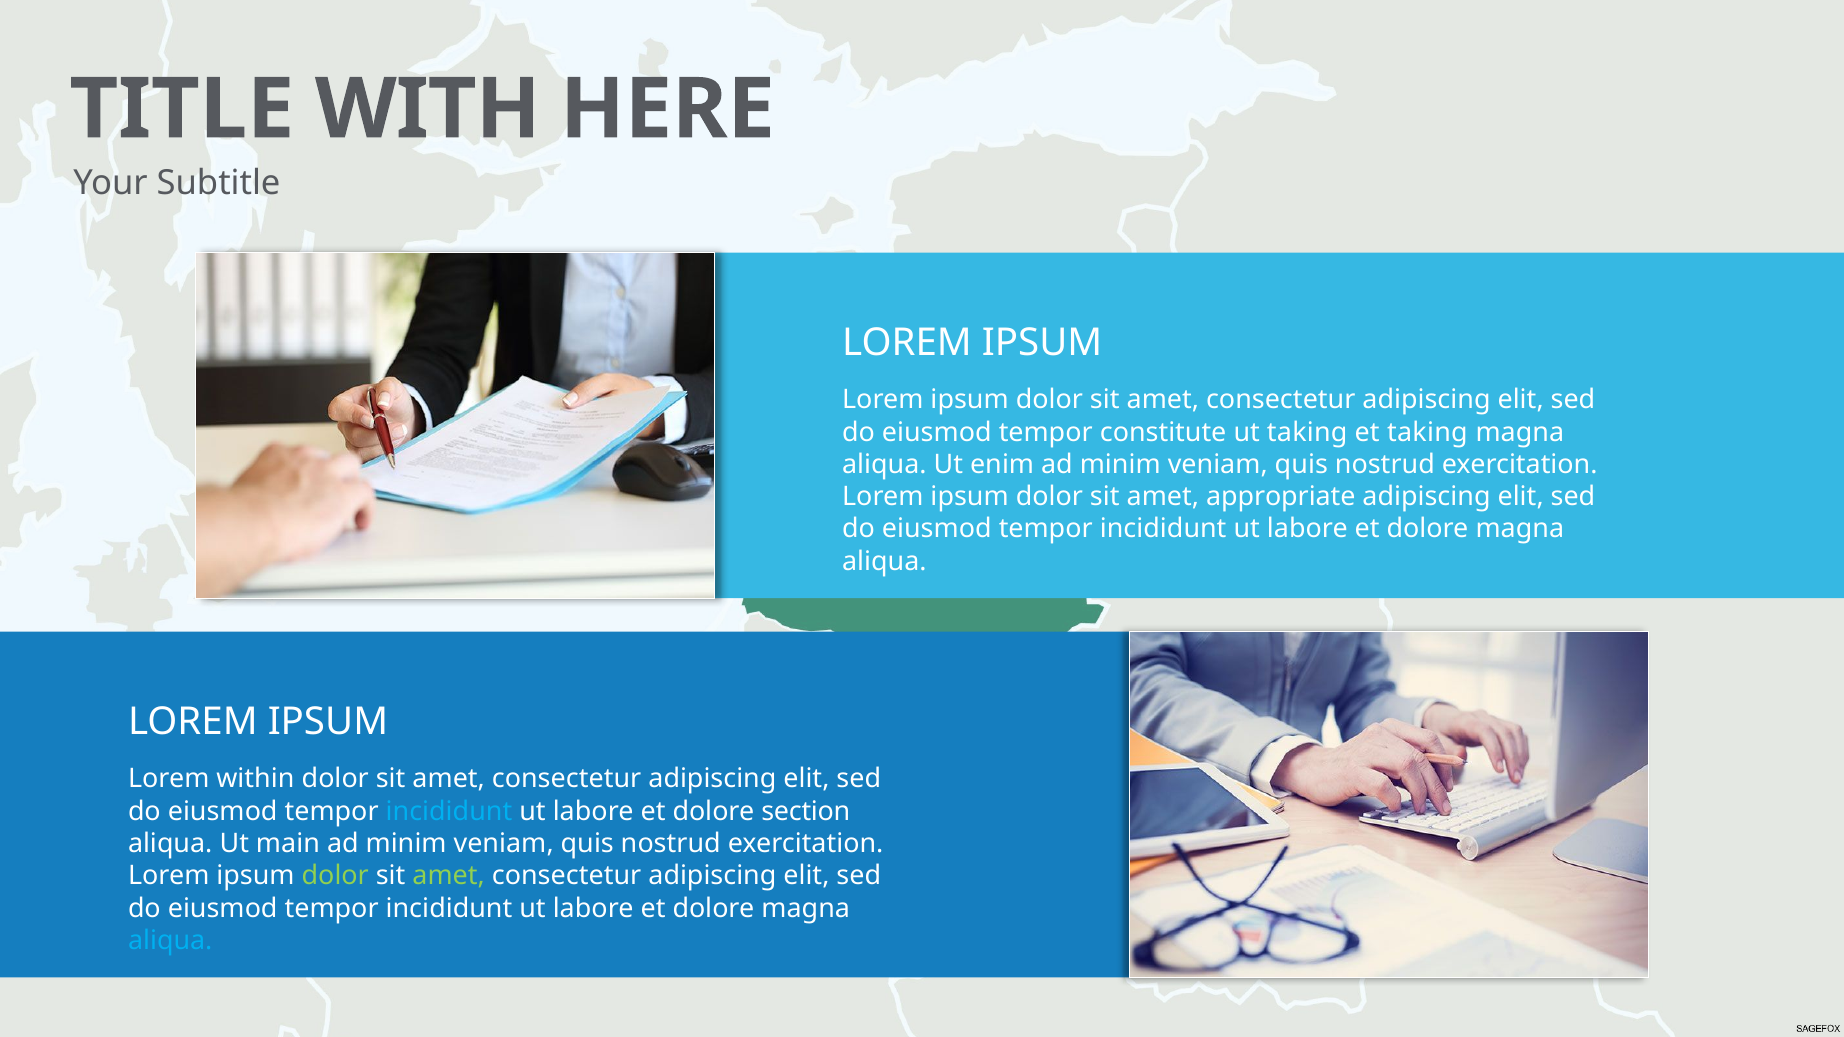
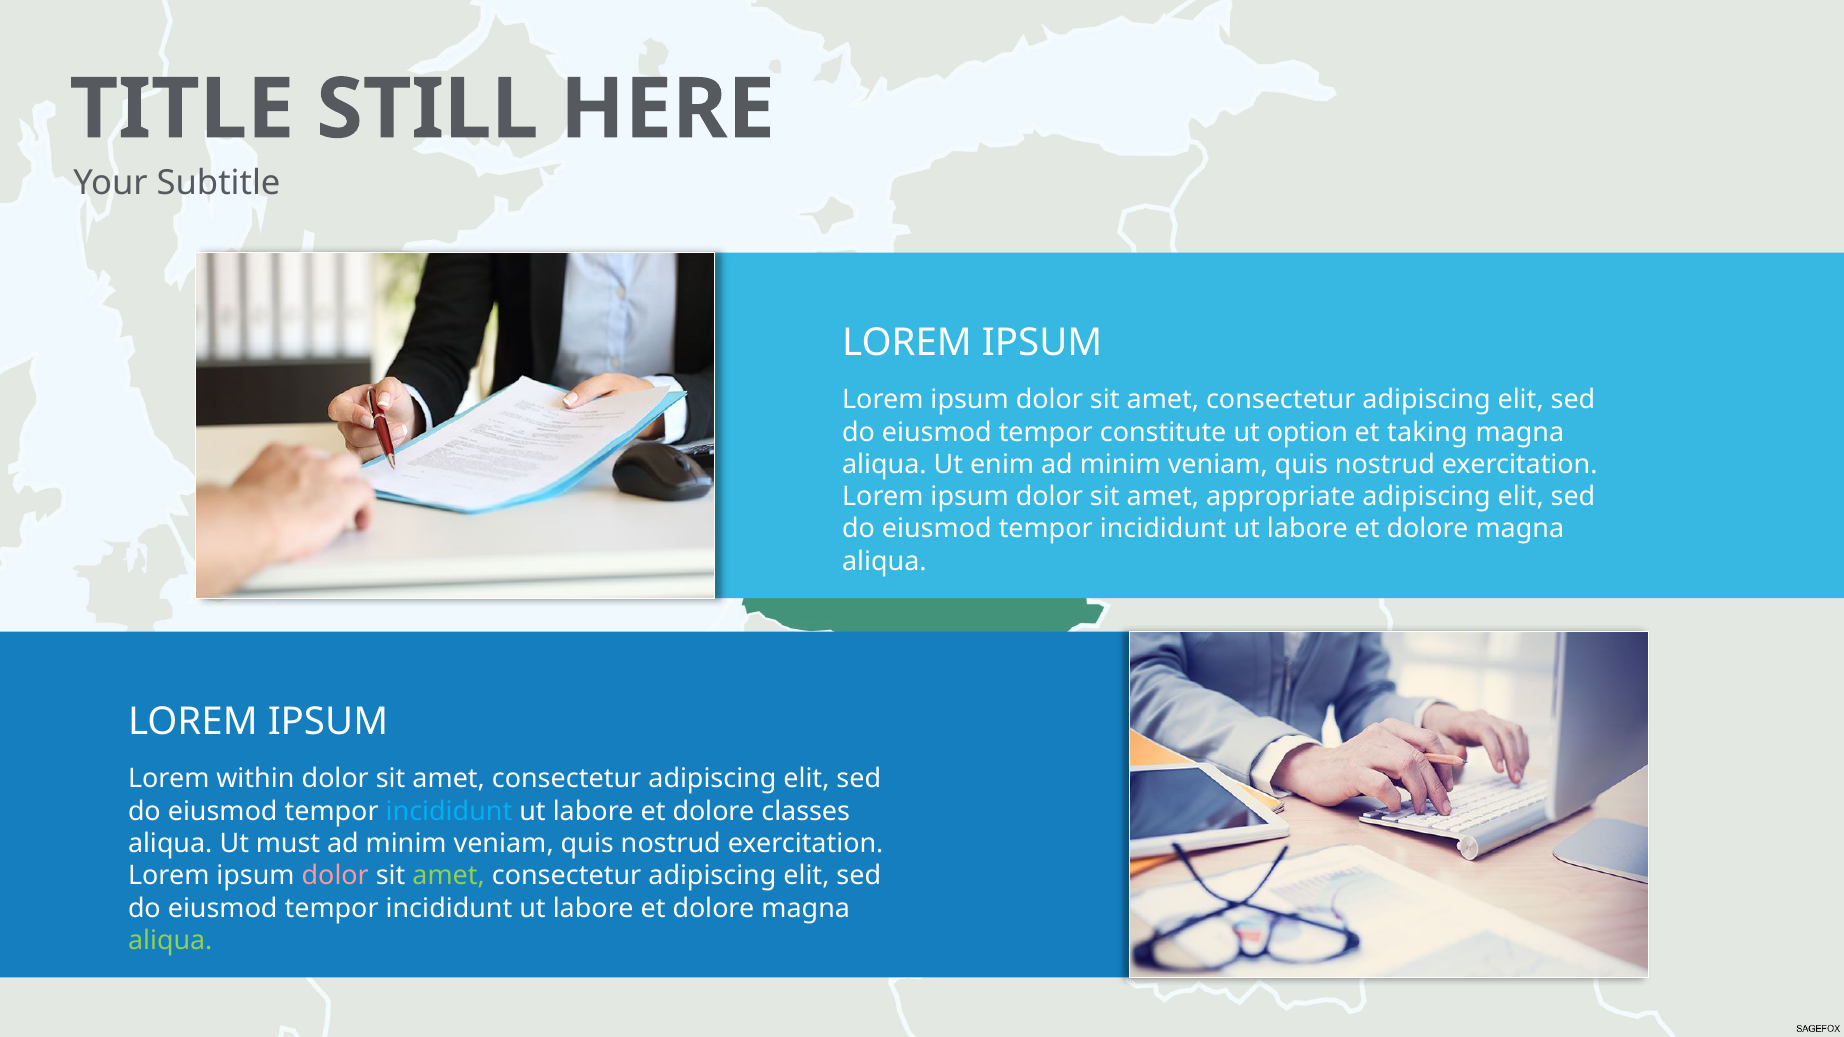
WITH: WITH -> STILL (427, 109)
ut taking: taking -> option (1307, 432)
section: section -> classes (806, 811)
main: main -> must (288, 844)
dolor colour: light green -> pink (335, 876)
aliqua colour: light blue -> light green (170, 941)
